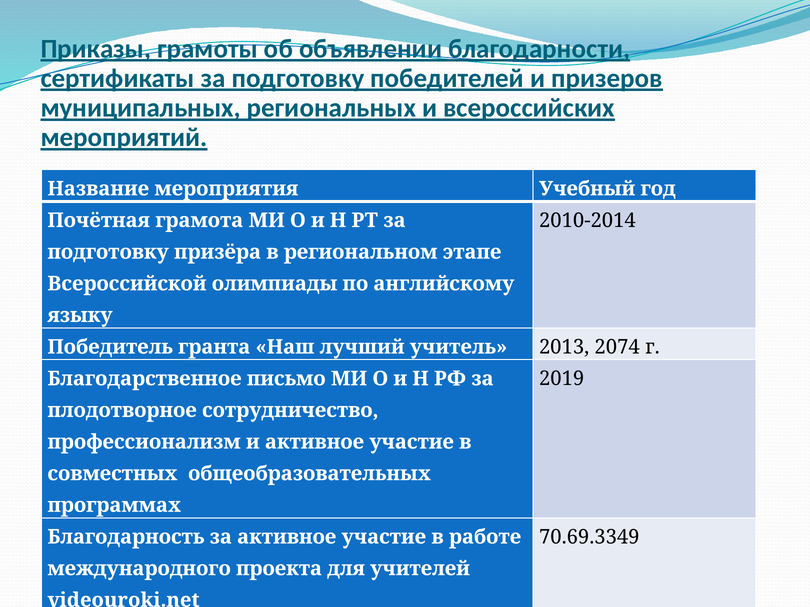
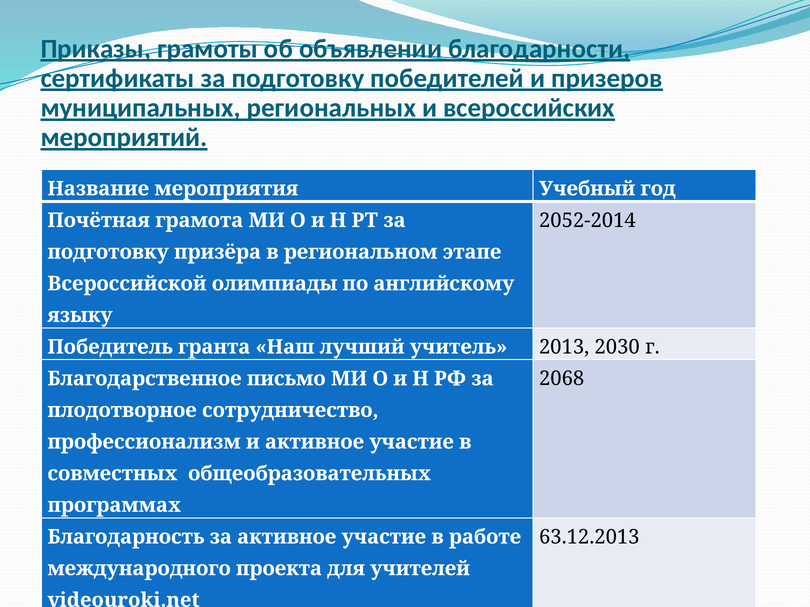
2010-2014: 2010-2014 -> 2052-2014 (587, 221)
2074: 2074 -> 2030 (617, 347)
2019: 2019 -> 2068 (562, 379)
70.69.3349: 70.69.3349 -> 63.12.2013 (589, 537)
